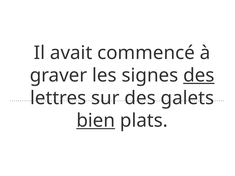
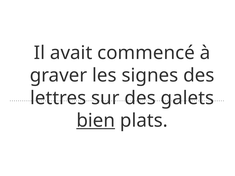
des underline: present -> none (199, 75)
